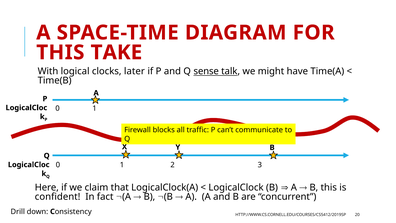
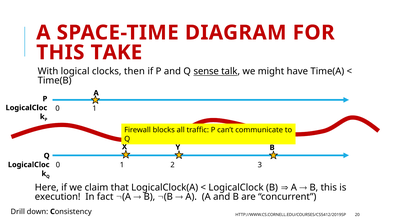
later: later -> then (134, 71)
confident: confident -> execution (58, 196)
